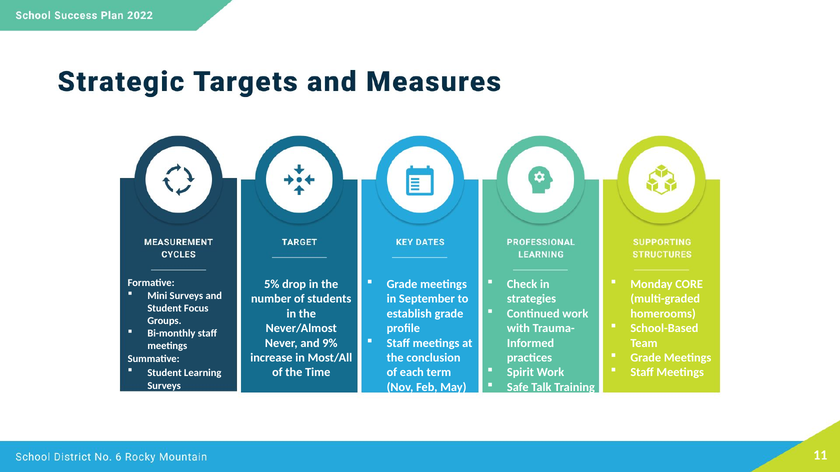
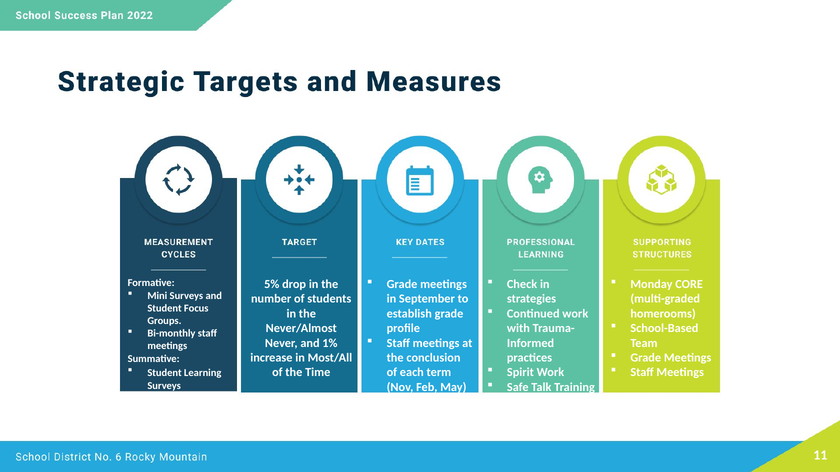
9%: 9% -> 1% (330, 343)
